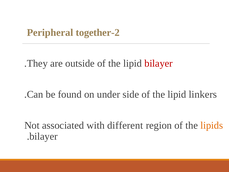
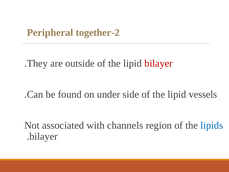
linkers: linkers -> vessels (203, 94)
different: different -> channels (125, 125)
lipids colour: orange -> blue (212, 125)
